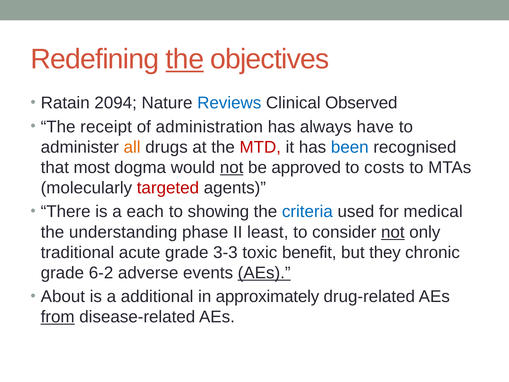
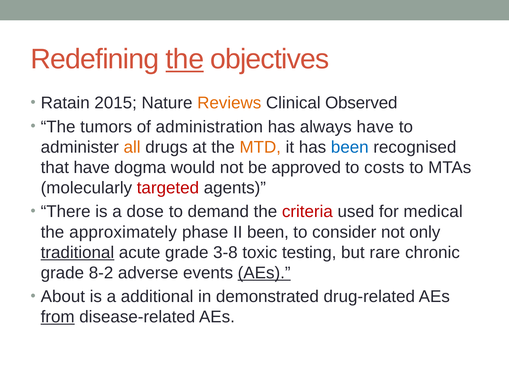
2094: 2094 -> 2015 (116, 103)
Reviews colour: blue -> orange (229, 103)
receipt: receipt -> tumors (106, 127)
MTD colour: red -> orange (260, 147)
that most: most -> have (92, 167)
not underline: present -> none (232, 167)
each: each -> dose (145, 212)
showing: showing -> demand (218, 212)
criteria colour: blue -> red (307, 212)
understanding: understanding -> approximately (123, 232)
II least: least -> been (268, 232)
not underline: present -> none (393, 232)
traditional underline: none -> present (77, 252)
3-3: 3-3 -> 3-8 (225, 252)
benefit: benefit -> testing (309, 252)
they: they -> rare (385, 252)
6-2: 6-2 -> 8-2 (101, 273)
approximately: approximately -> demonstrated (267, 296)
